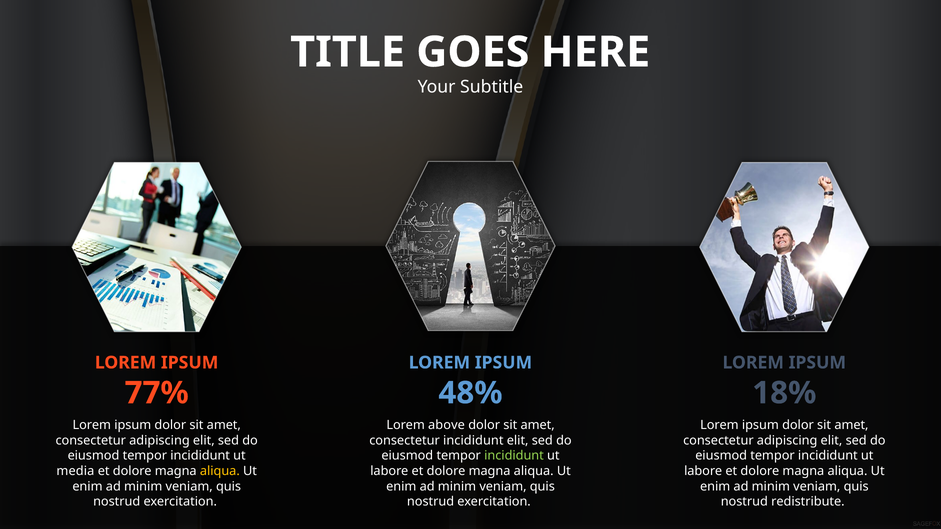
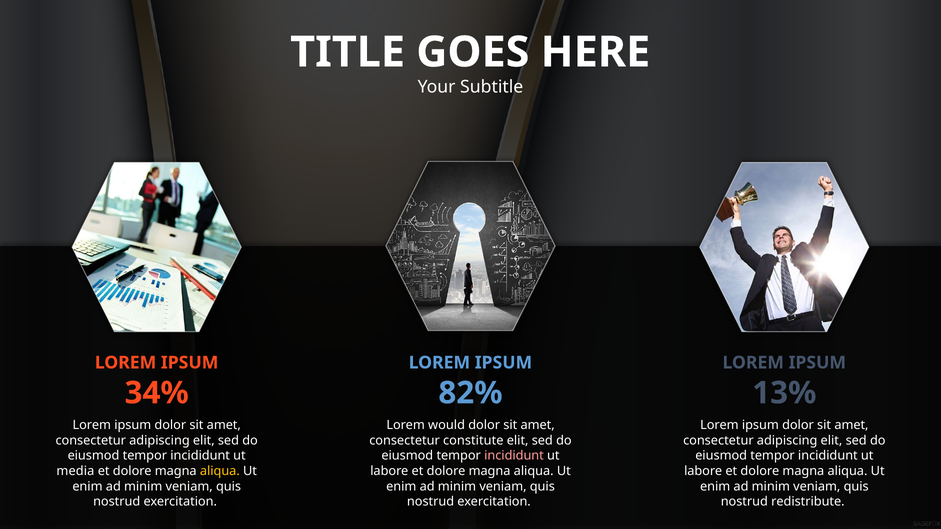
77%: 77% -> 34% (157, 393)
48%: 48% -> 82% (470, 393)
18%: 18% -> 13% (784, 393)
above: above -> would (447, 425)
consectetur incididunt: incididunt -> constitute (473, 441)
incididunt colour: light green -> pink (514, 456)
